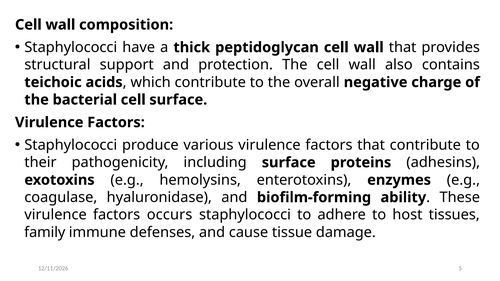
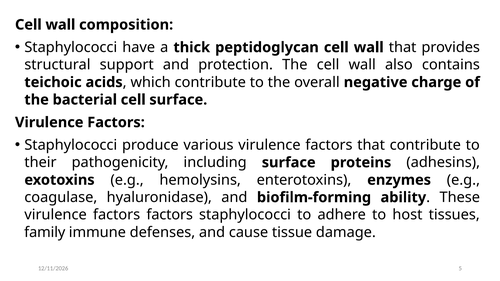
factors occurs: occurs -> factors (170, 215)
